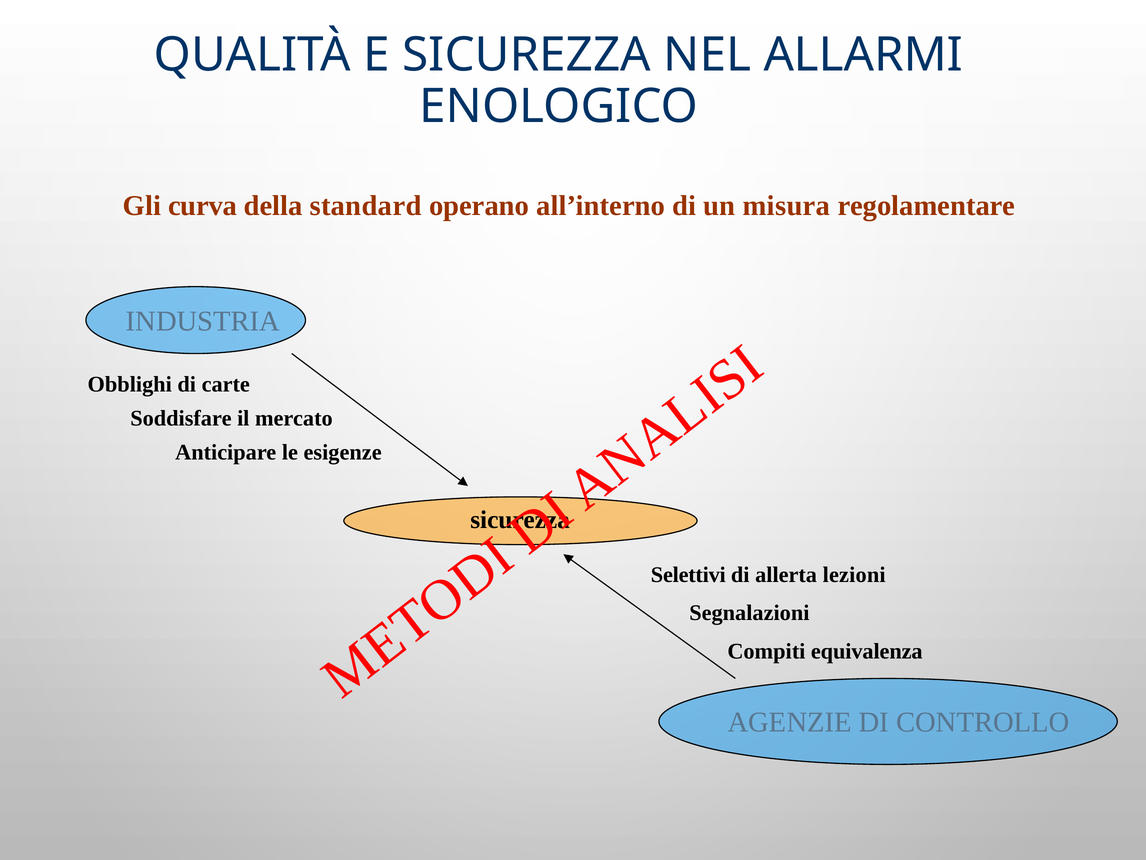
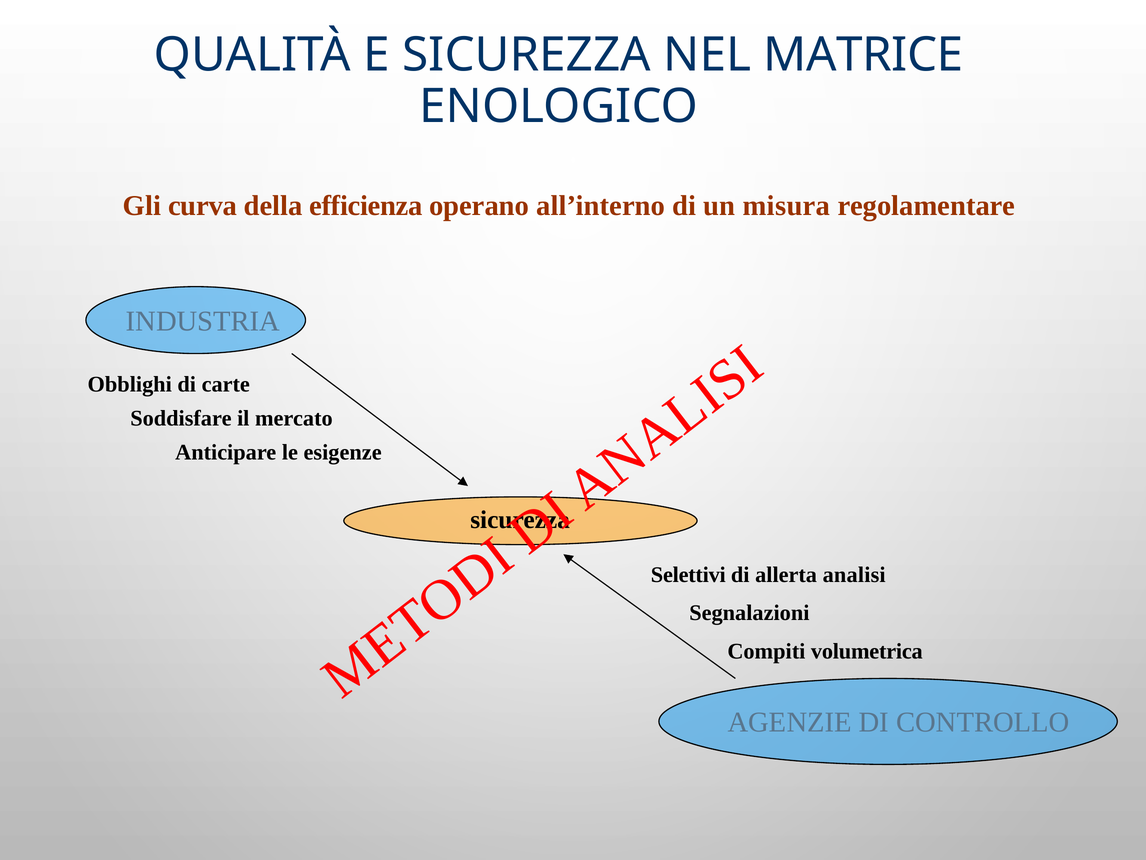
ALLARMI: ALLARMI -> MATRICE (863, 55)
standard: standard -> efficienza (366, 206)
lezioni: lezioni -> analisi (854, 574)
equivalenza: equivalenza -> volumetrica (867, 651)
